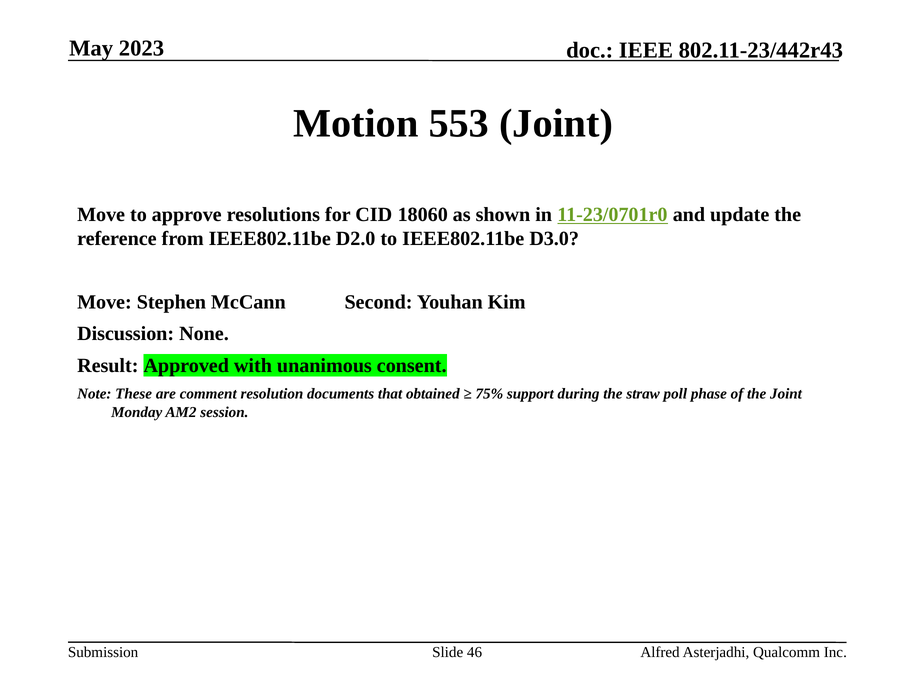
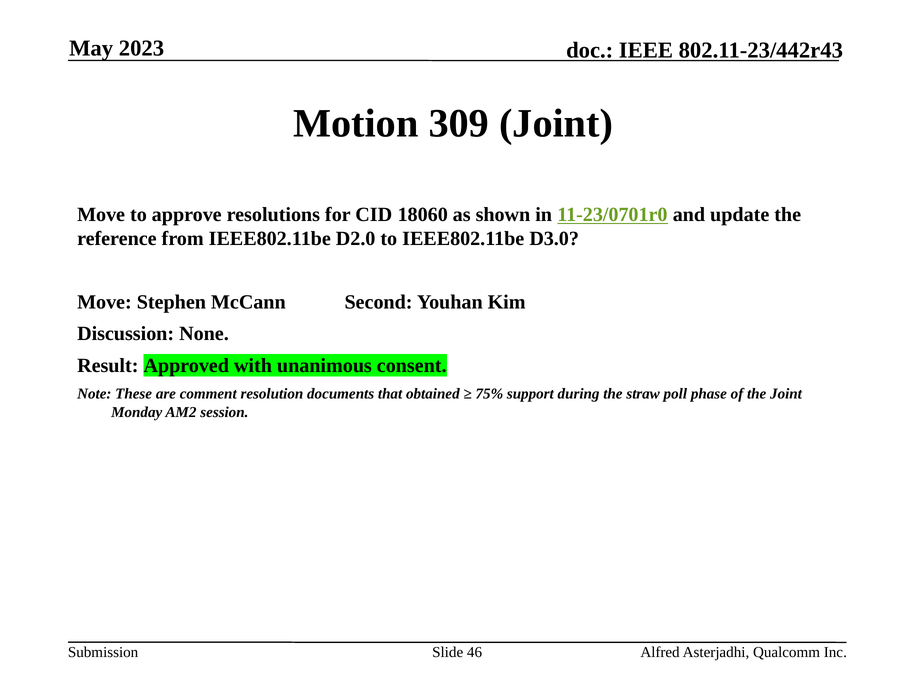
553: 553 -> 309 (459, 124)
